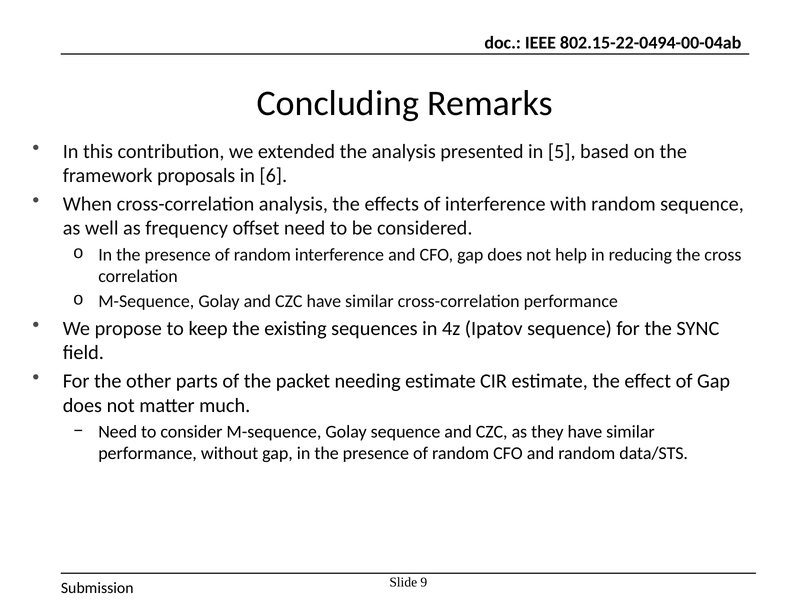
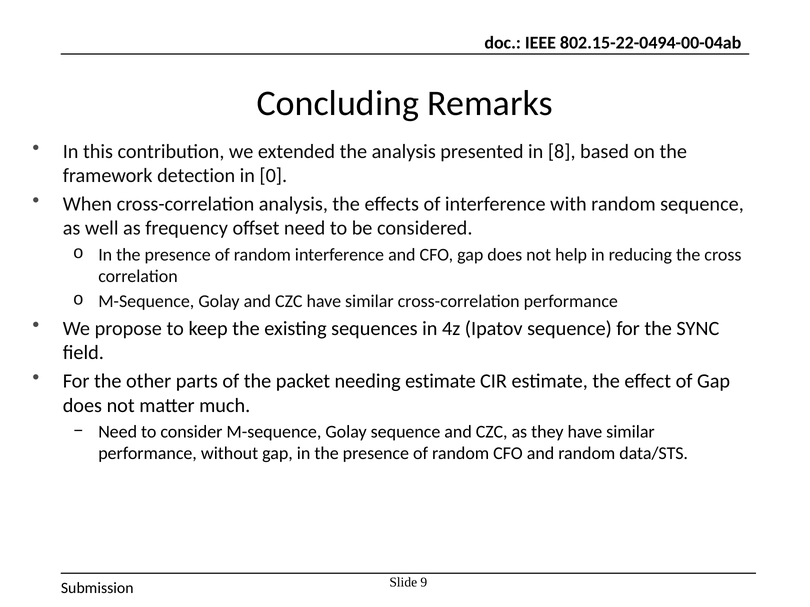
5: 5 -> 8 (562, 151)
proposals: proposals -> detection (196, 176)
6: 6 -> 0 (273, 176)
